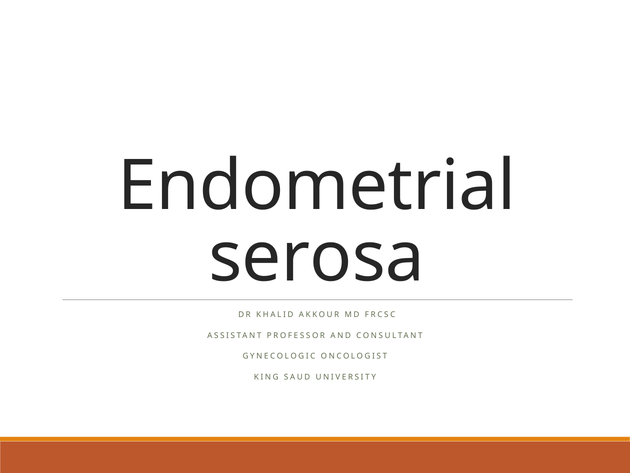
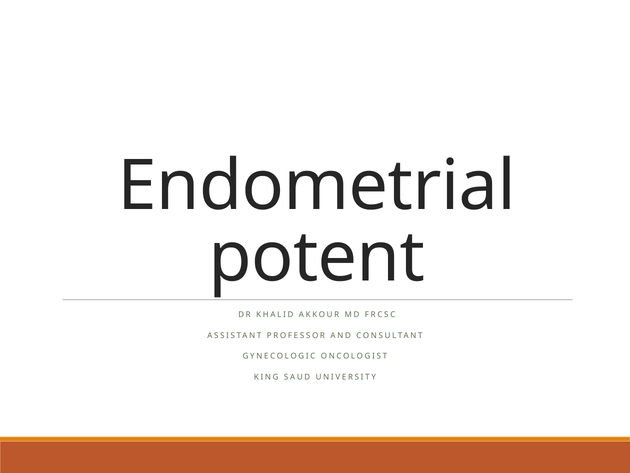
serosa: serosa -> potent (317, 257)
